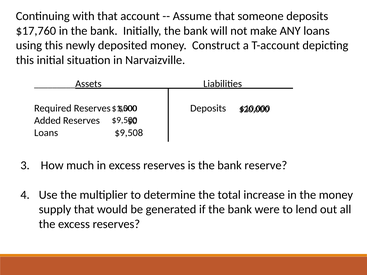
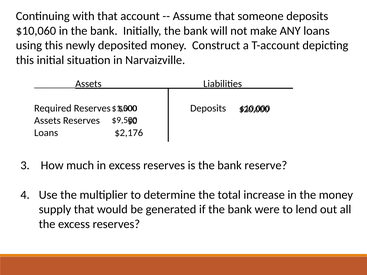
$17,760: $17,760 -> $10,060 (36, 31)
Added: Added -> Assets (47, 121)
$9,508: $9,508 -> $2,176 (129, 133)
